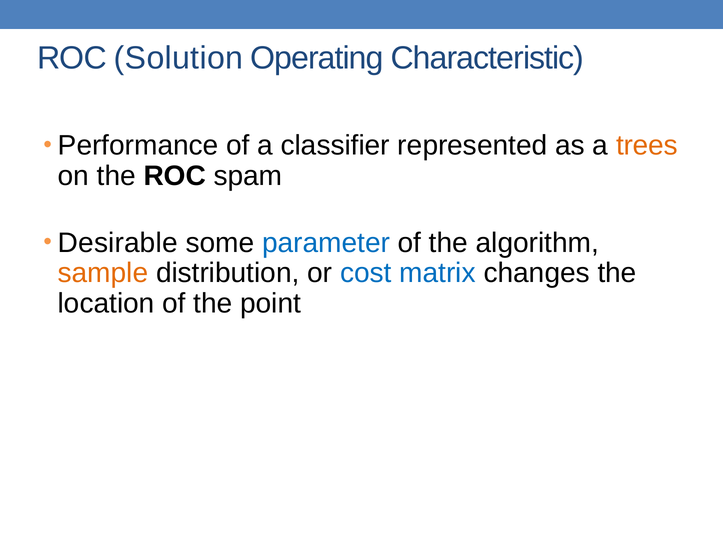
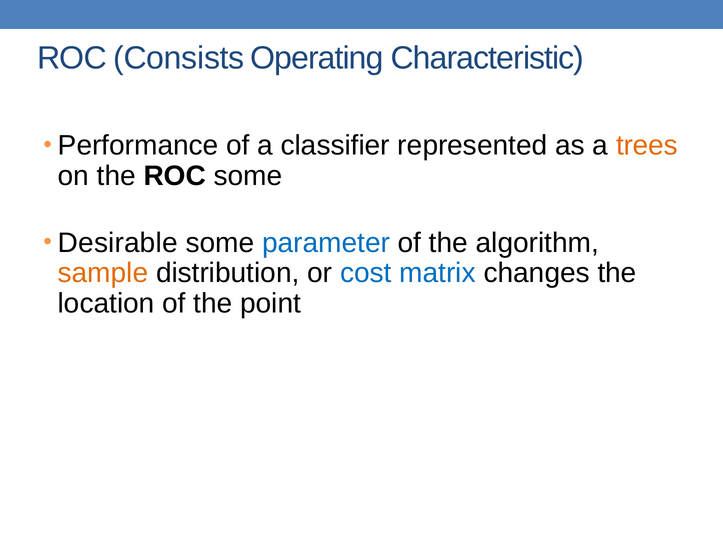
Solution: Solution -> Consists (179, 58)
ROC spam: spam -> some (248, 176)
